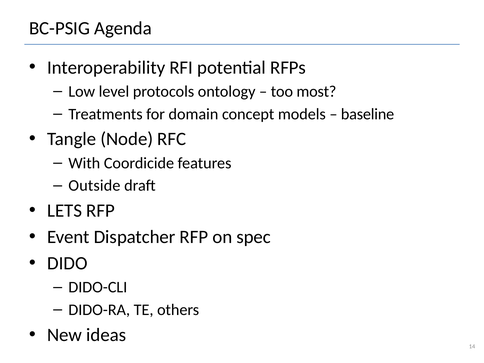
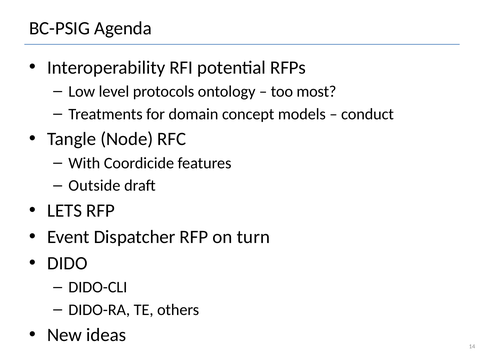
baseline: baseline -> conduct (367, 114)
spec: spec -> turn (253, 237)
